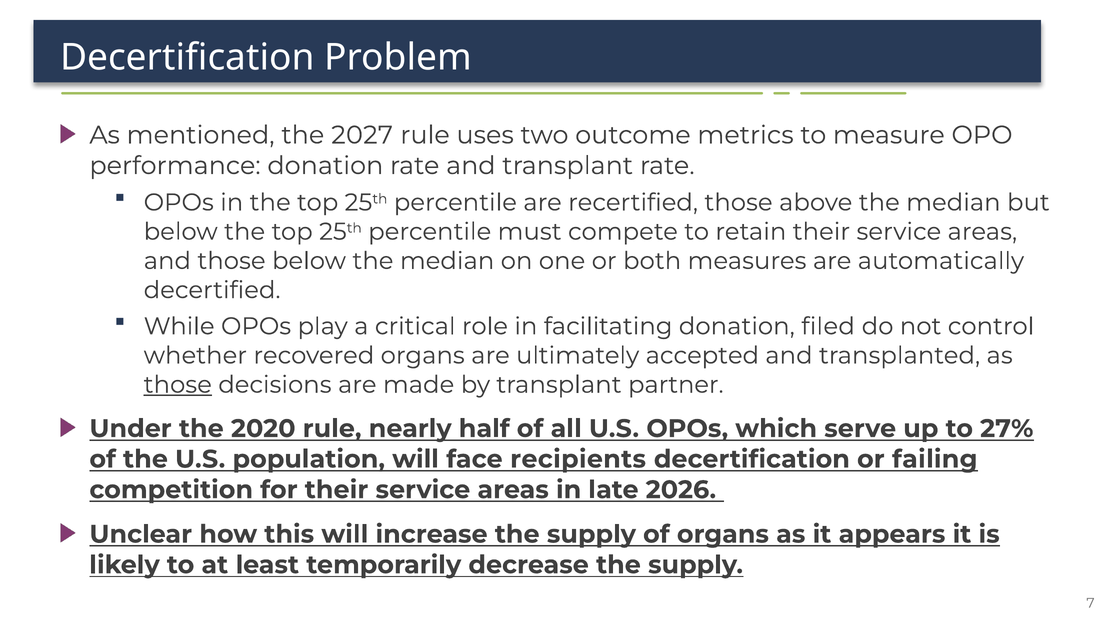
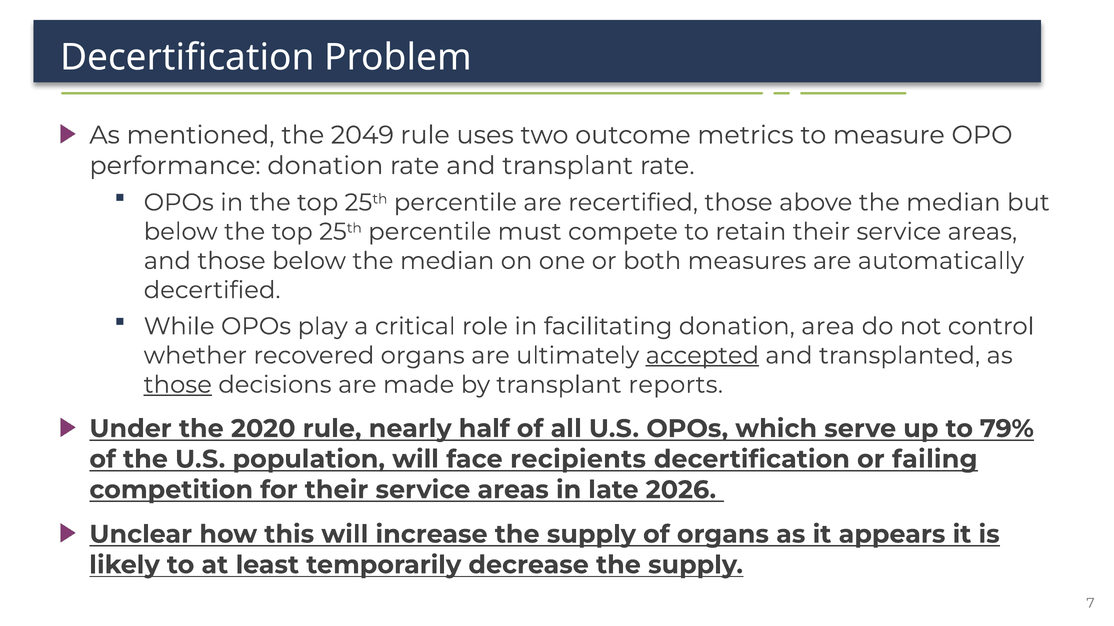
2027: 2027 -> 2049 (362, 135)
filed: filed -> area (828, 327)
accepted underline: none -> present (702, 356)
partner: partner -> reports (676, 385)
27%: 27% -> 79% (1007, 429)
